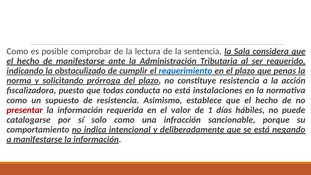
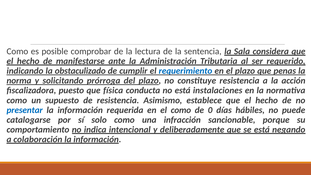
todas: todas -> física (113, 90)
presentar colour: red -> blue (25, 110)
el valor: valor -> como (181, 110)
1: 1 -> 0 (210, 110)
a manifestarse: manifestarse -> colaboración (38, 139)
